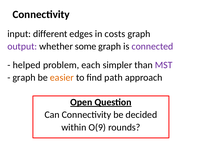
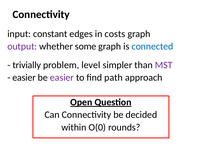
different: different -> constant (50, 34)
connected colour: purple -> blue (152, 46)
helped: helped -> trivially (27, 65)
each: each -> level (91, 65)
graph: graph -> easier (24, 78)
easier colour: orange -> purple (62, 78)
O(9: O(9 -> O(0 (97, 127)
